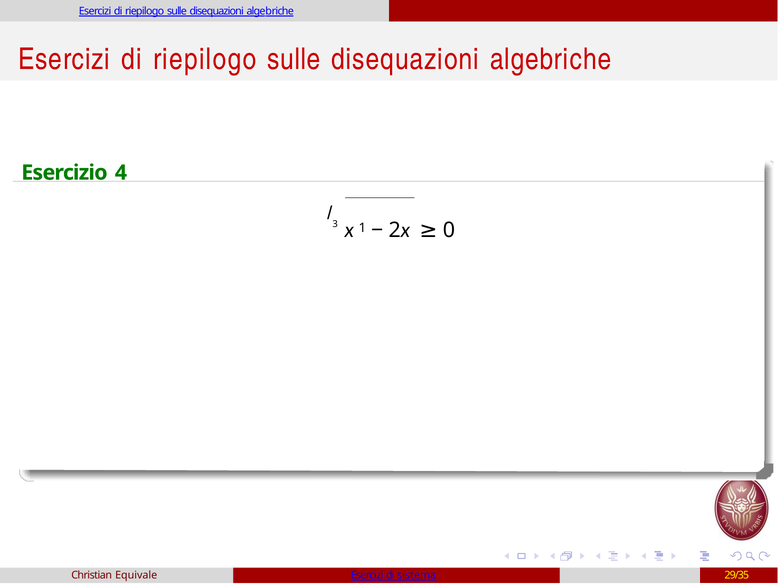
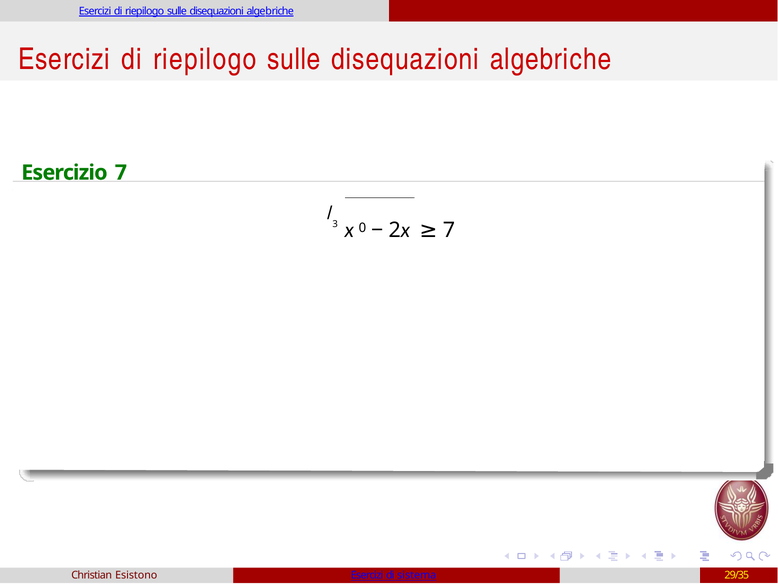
Esercizio 4: 4 -> 7 (121, 173)
1: 1 -> 0 (362, 228)
0: 0 -> 7 (449, 230)
Equivale: Equivale -> Esistono (136, 575)
